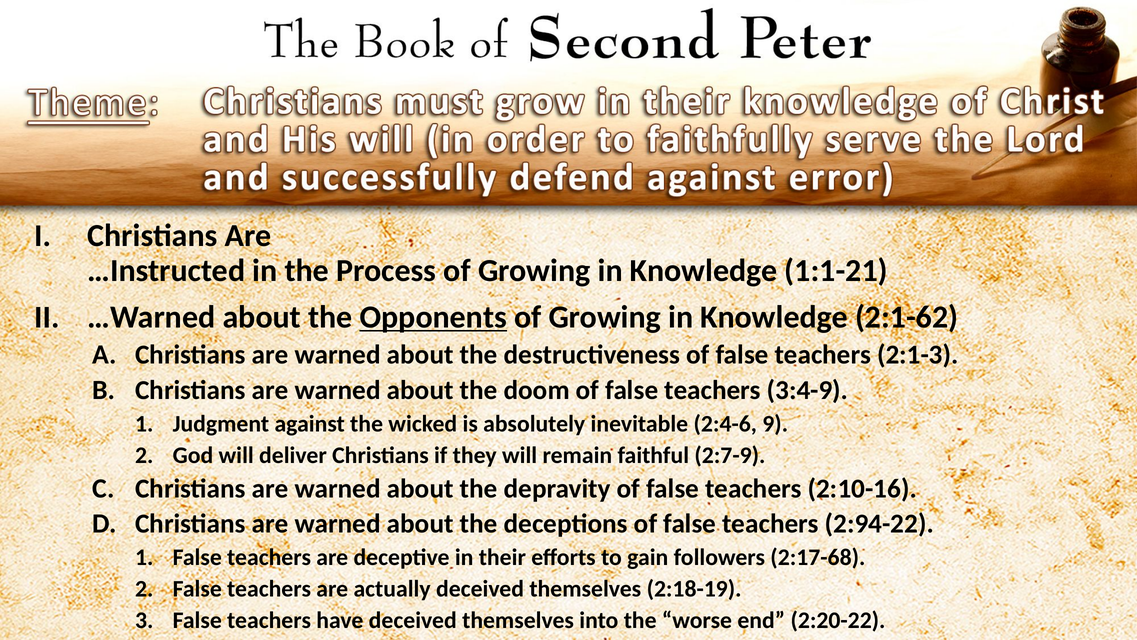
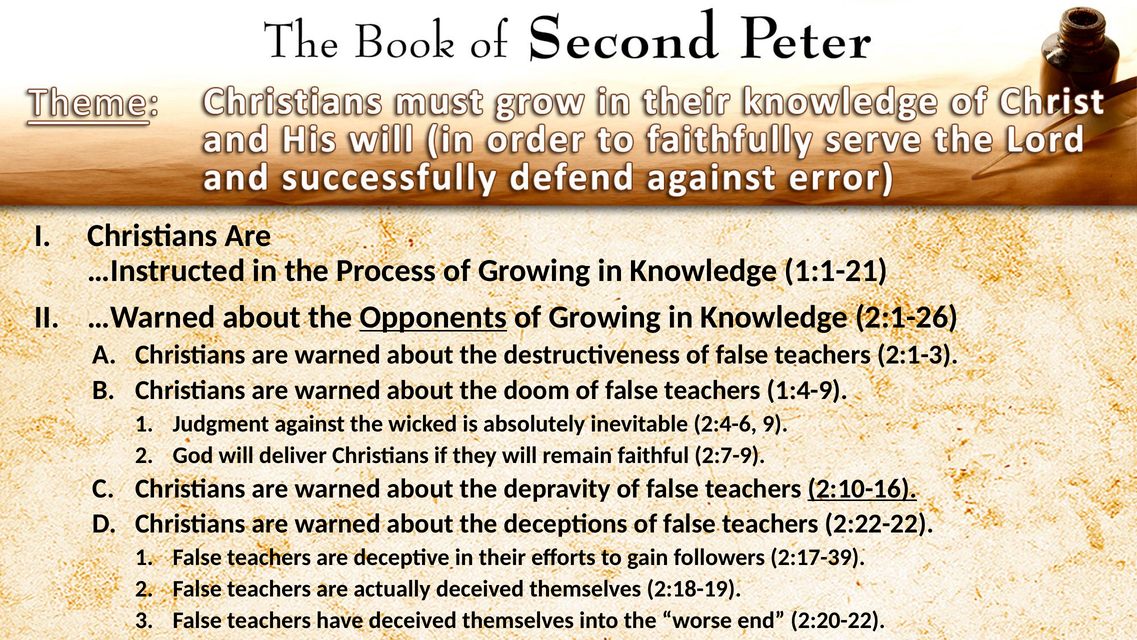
2:1-62: 2:1-62 -> 2:1-26 (907, 317)
3:4-9: 3:4-9 -> 1:4-9 (807, 390)
2:10-16 underline: none -> present (862, 488)
2:94-22: 2:94-22 -> 2:22-22 (879, 524)
2:17-68: 2:17-68 -> 2:17-39 (818, 557)
